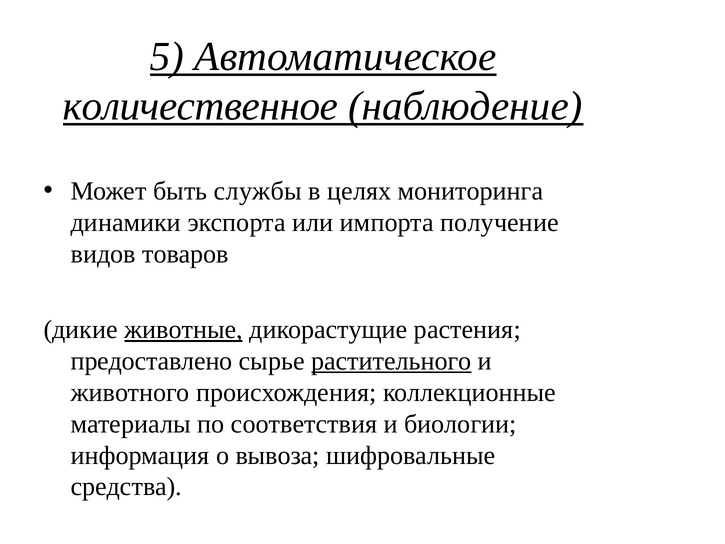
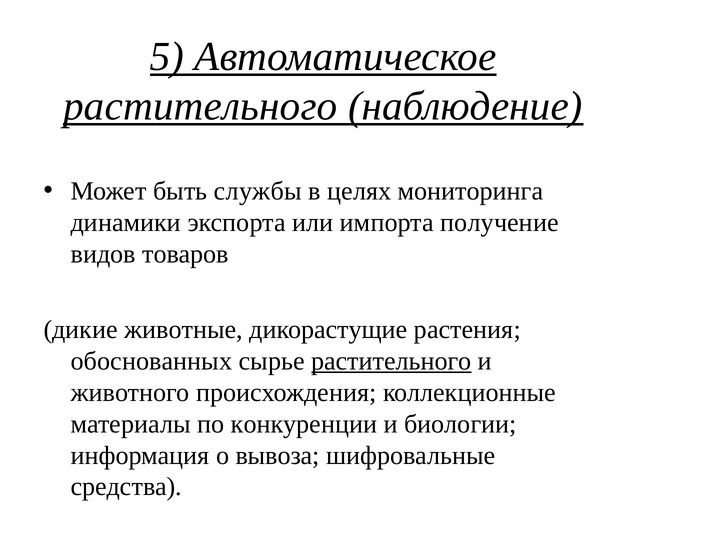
количественное: количественное -> растительного (200, 106)
животные underline: present -> none (184, 330)
предоставлено: предоставлено -> обоснованных (151, 361)
соответствия: соответствия -> конкуренции (304, 424)
